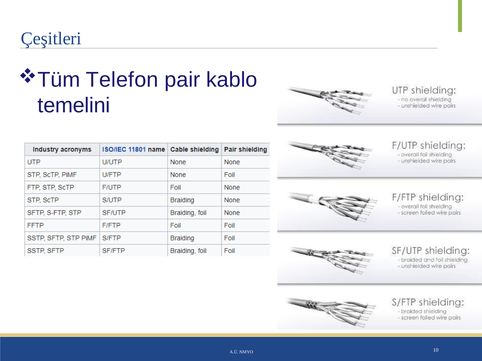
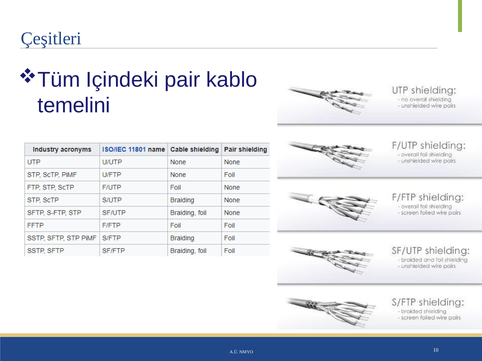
Telefon: Telefon -> Içindeki (122, 80)
